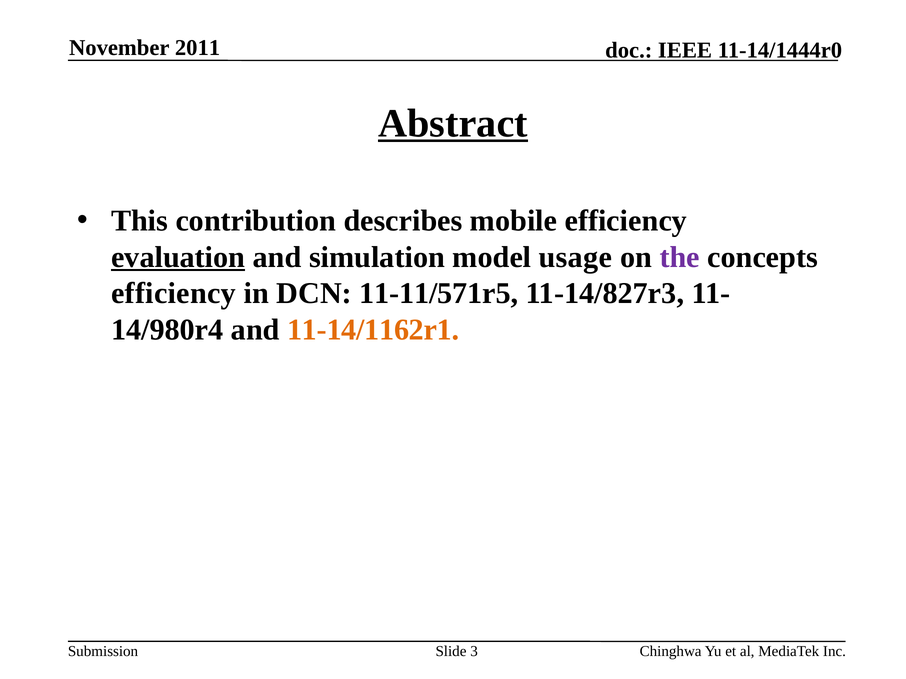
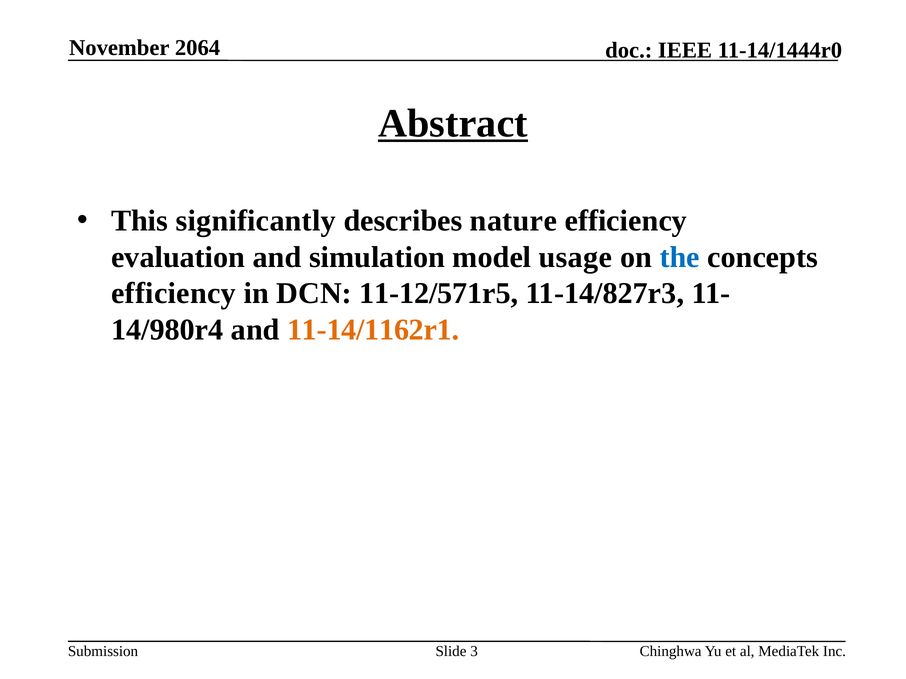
2011: 2011 -> 2064 (198, 48)
contribution: contribution -> significantly (256, 221)
mobile: mobile -> nature (513, 221)
evaluation underline: present -> none (178, 257)
the colour: purple -> blue (680, 257)
11-11/571r5: 11-11/571r5 -> 11-12/571r5 (439, 294)
